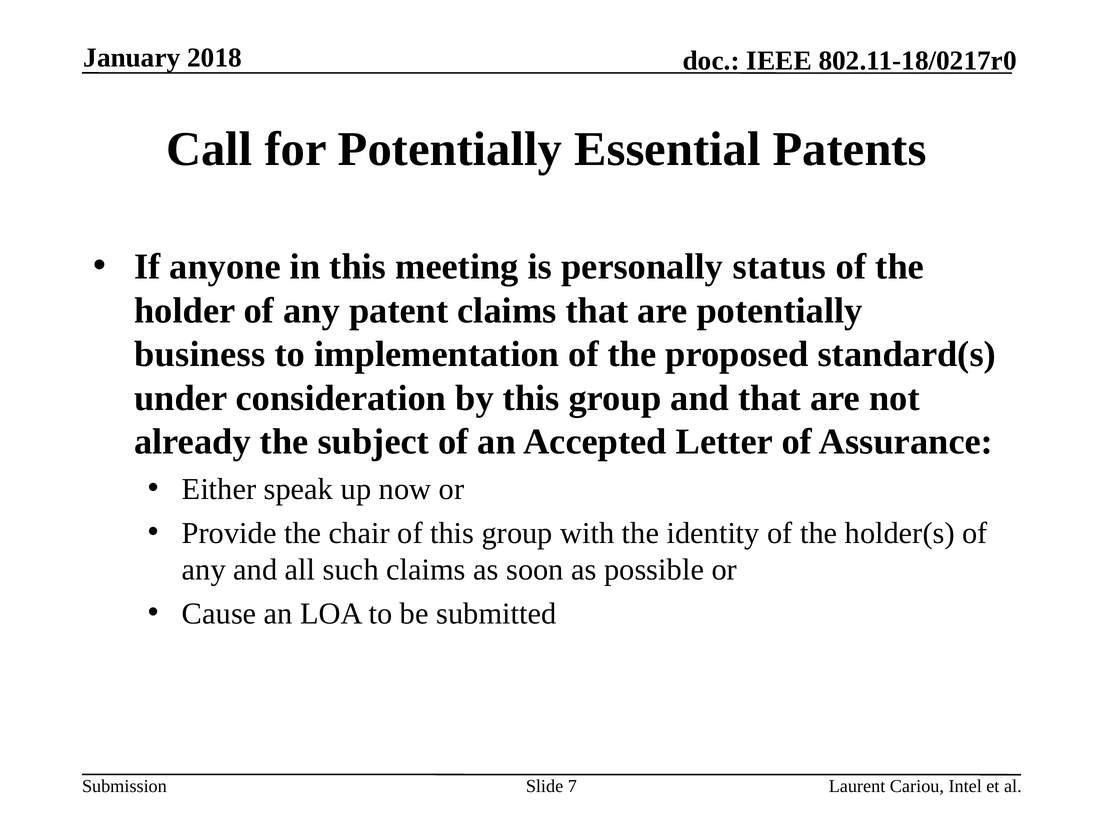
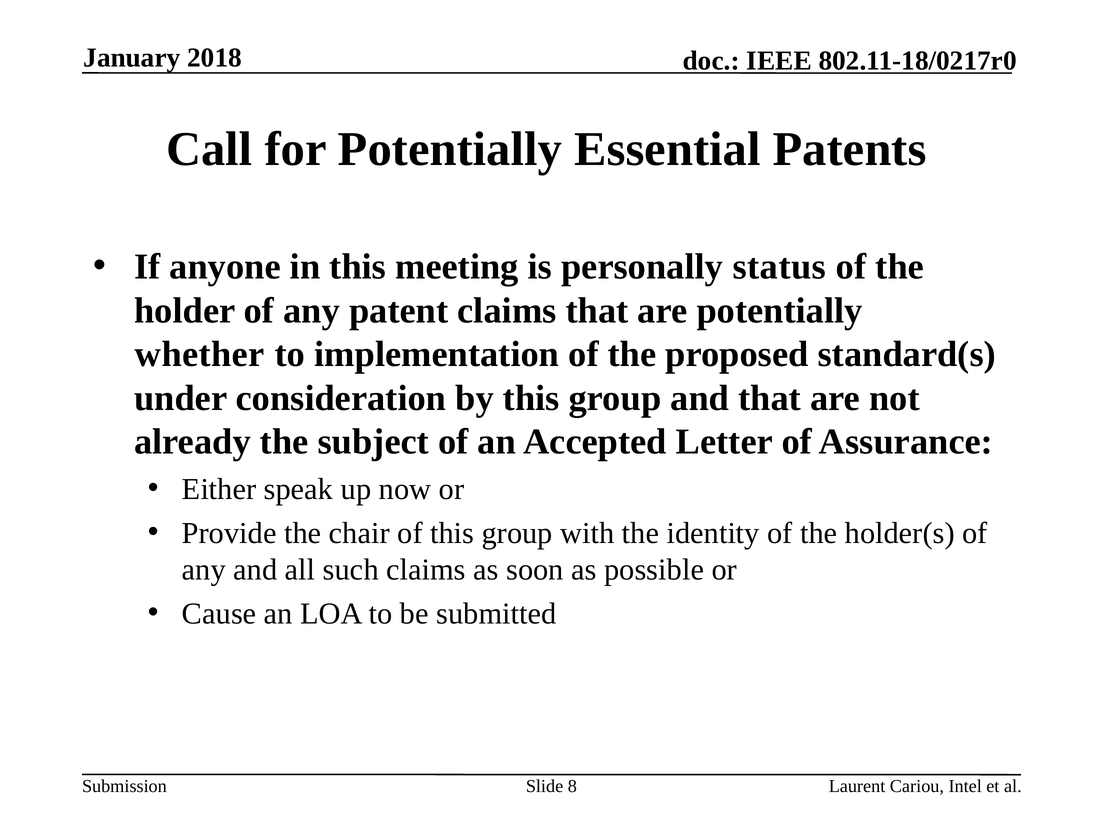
business: business -> whether (200, 354)
7: 7 -> 8 (572, 787)
